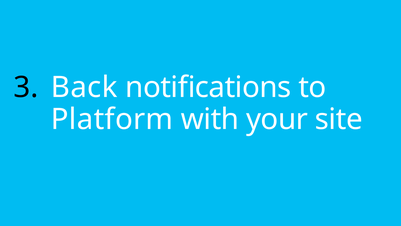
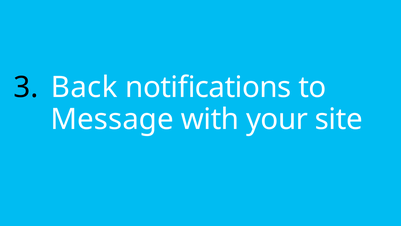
Platform: Platform -> Message (112, 119)
